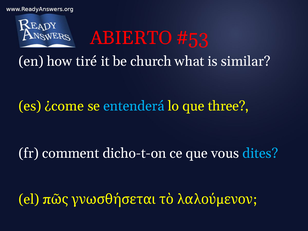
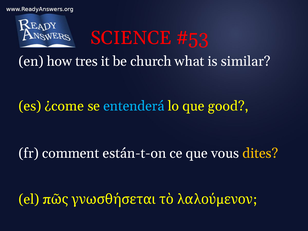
ABIERTO: ABIERTO -> SCIENCE (131, 38)
tiré: tiré -> tres (87, 61)
three: three -> good (228, 106)
dicho-t-on: dicho-t-on -> están-t-on (134, 153)
dites colour: light blue -> yellow (260, 153)
